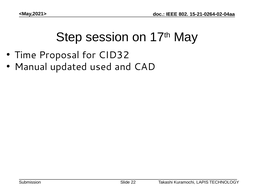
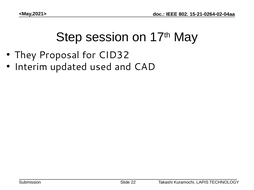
Time: Time -> They (25, 55)
Manual: Manual -> Interim (31, 67)
